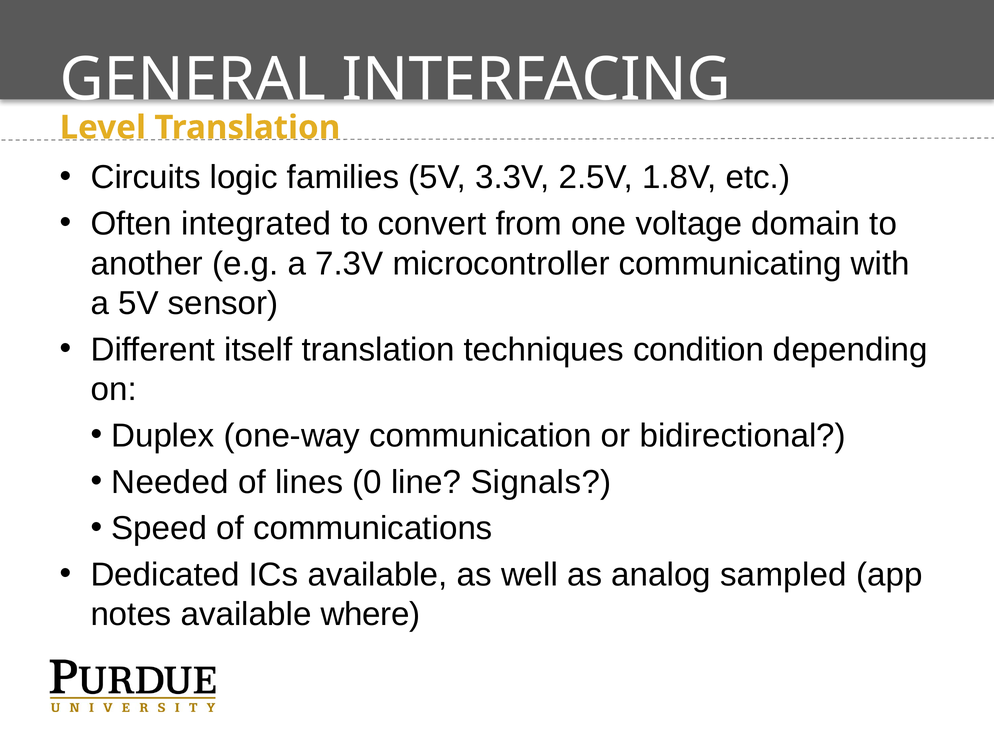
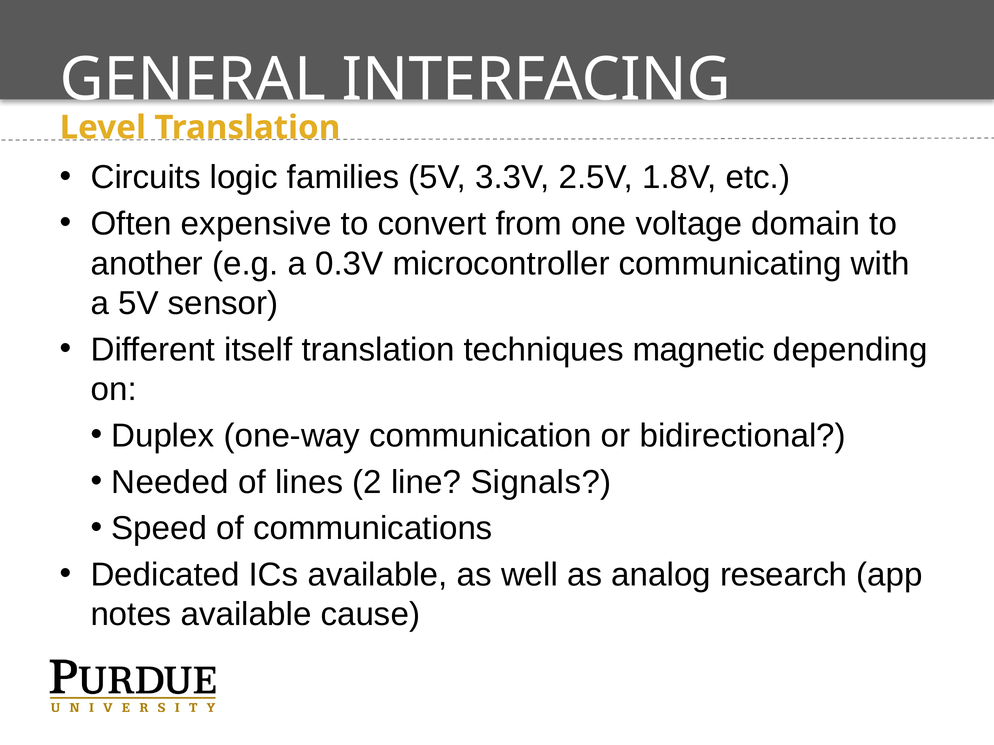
integrated: integrated -> expensive (256, 224)
7.3V: 7.3V -> 0.3V (349, 264)
condition: condition -> magnetic (699, 350)
0: 0 -> 2 (367, 482)
sampled: sampled -> research (784, 575)
where: where -> cause (370, 615)
